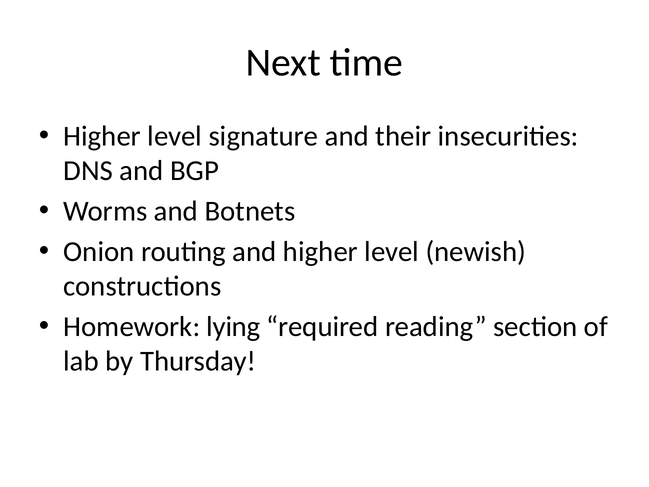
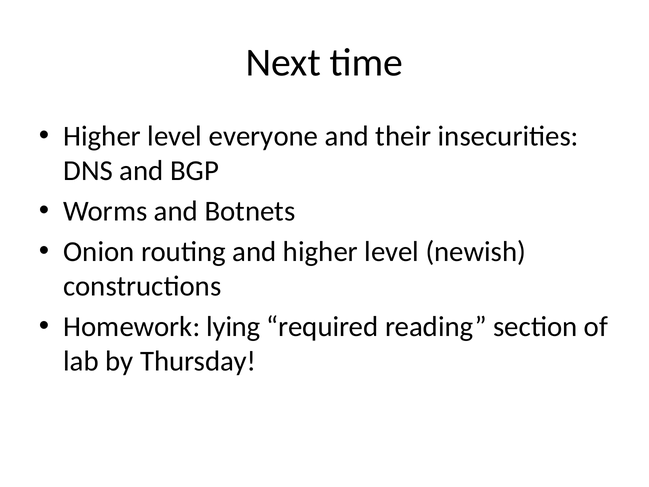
signature: signature -> everyone (263, 136)
